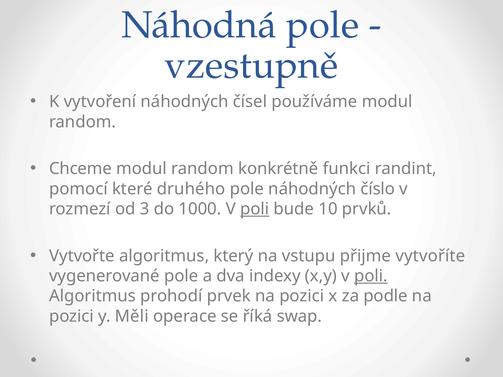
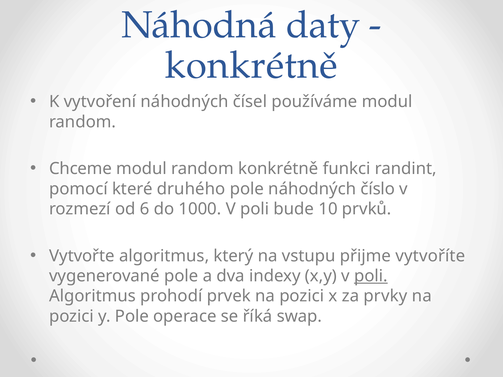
Náhodná pole: pole -> daty (323, 25)
vzestupně: vzestupně -> konkrétně (251, 65)
3: 3 -> 6 (145, 209)
poli underline: present -> none (255, 209)
podle: podle -> prvky (385, 296)
y Měli: Měli -> Pole (132, 316)
